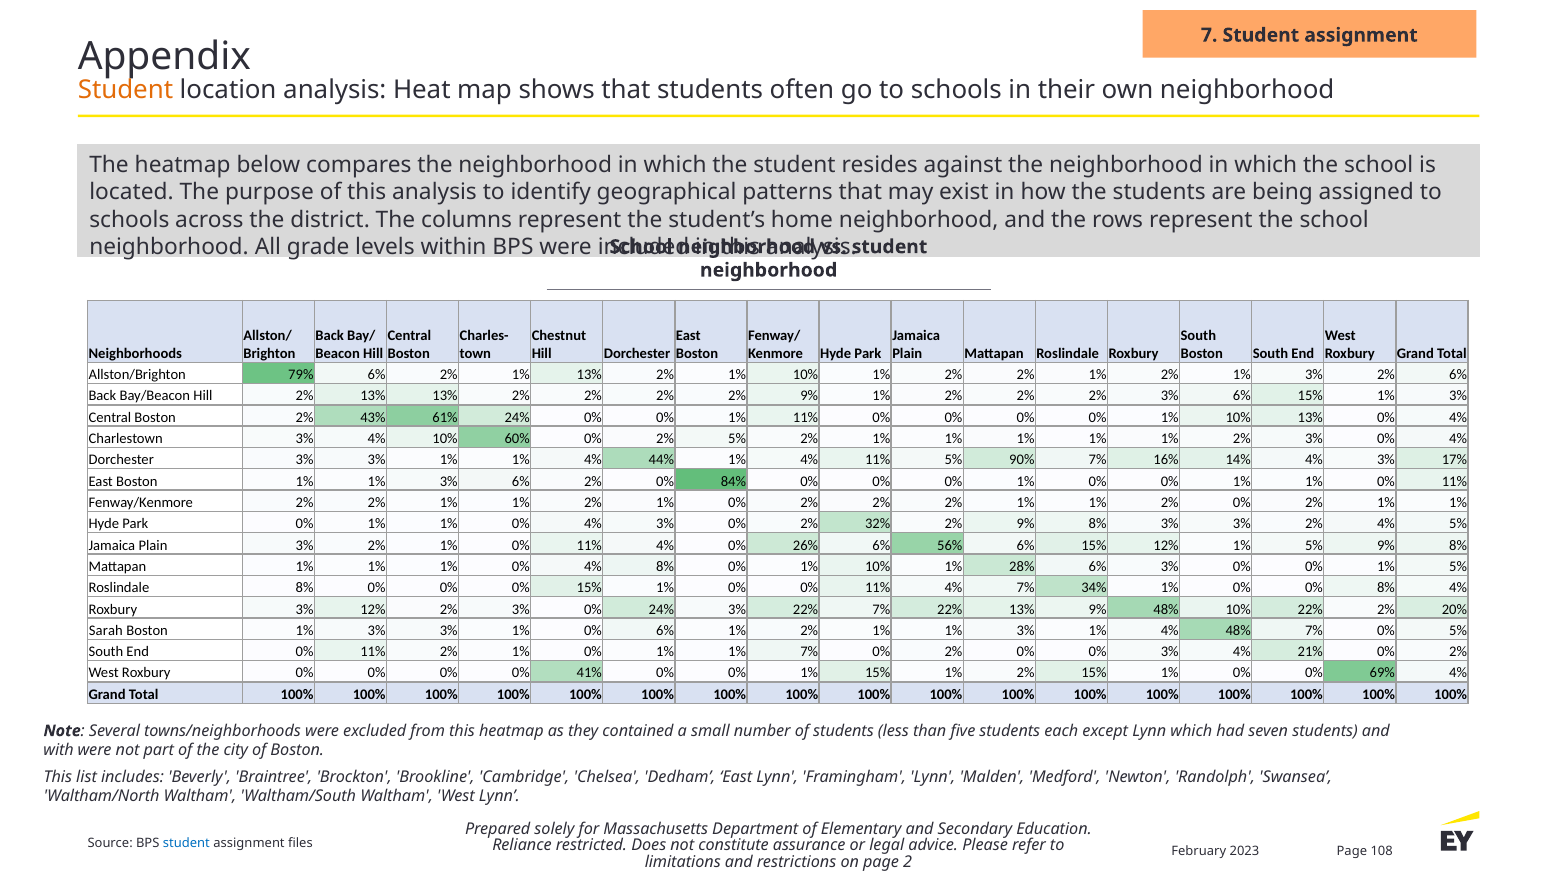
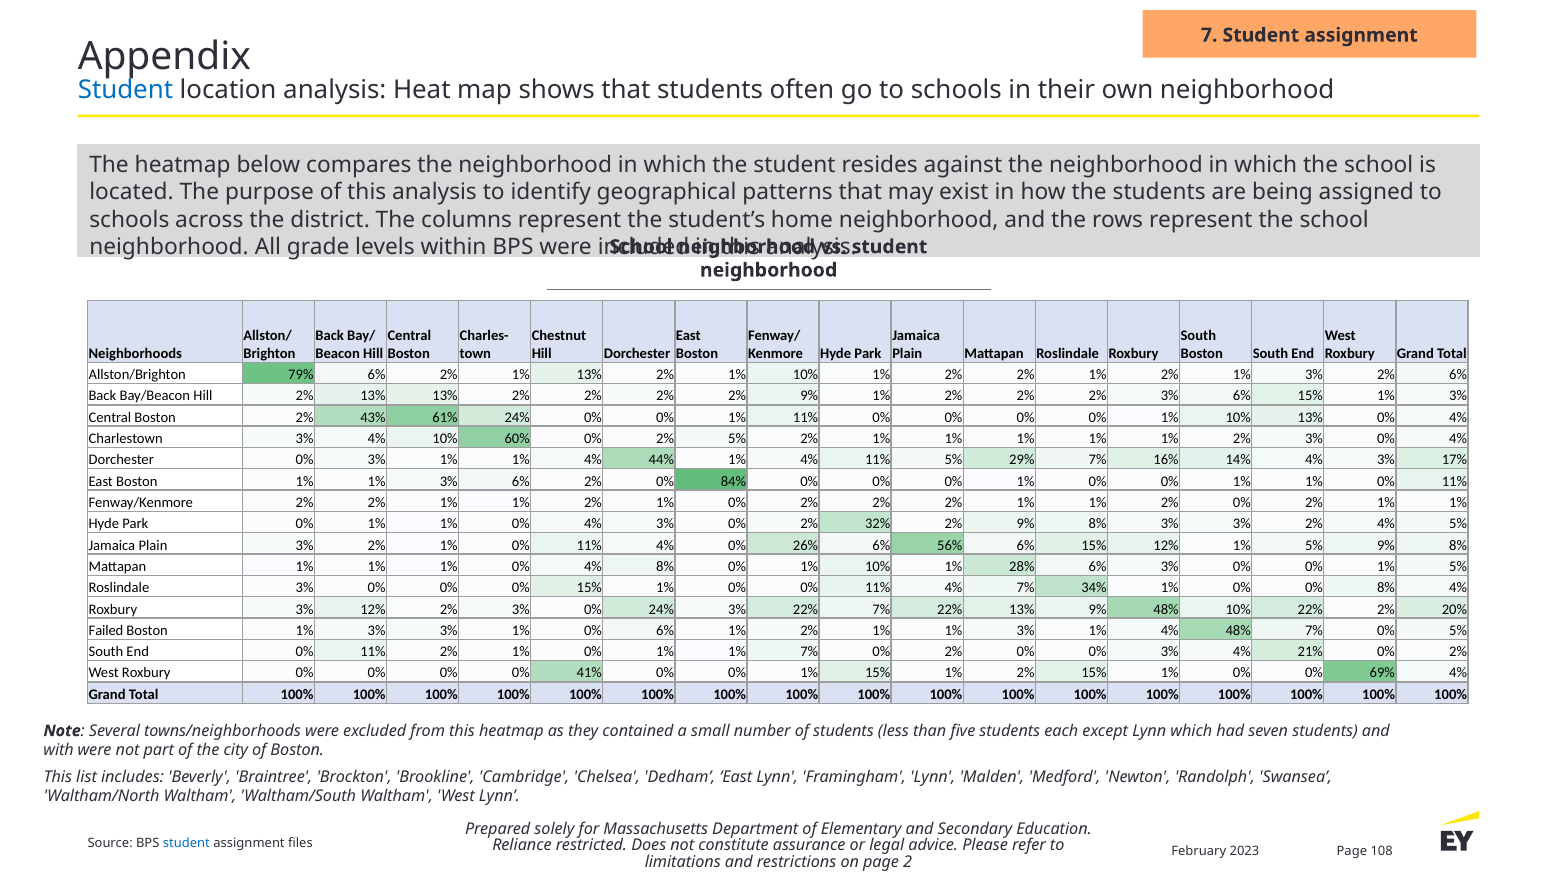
Student colour: orange -> blue (125, 90)
Dorchester 3%: 3% -> 0% (305, 460)
90%: 90% -> 29% (1022, 460)
Roslindale 8%: 8% -> 3% (305, 588)
Sarah: Sarah -> Failed (106, 631)
